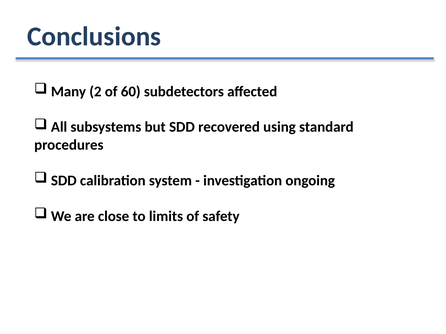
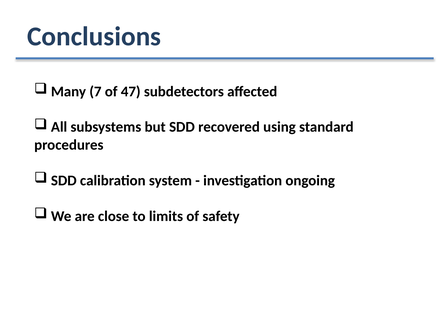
2: 2 -> 7 (95, 92)
60: 60 -> 47 (131, 92)
